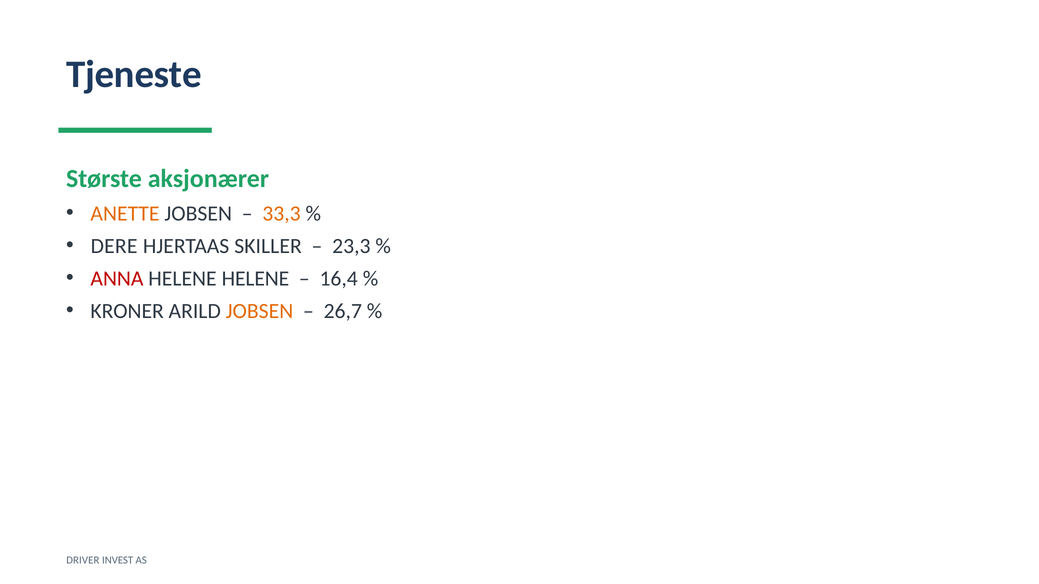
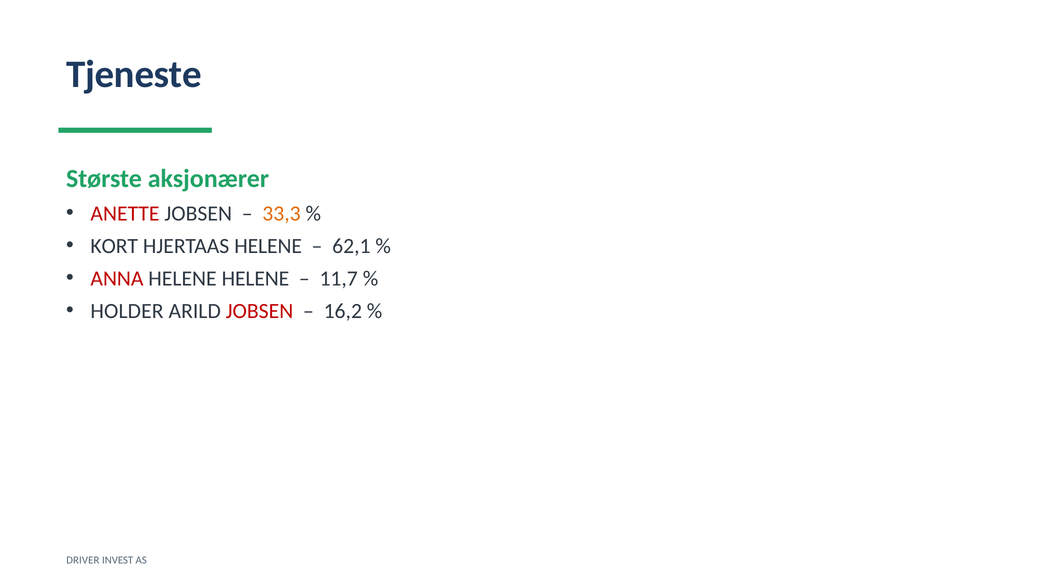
ANETTE colour: orange -> red (125, 214)
DERE: DERE -> KORT (114, 246)
HJERTAAS SKILLER: SKILLER -> HELENE (268, 246)
23,3: 23,3 -> 62,1 (351, 246)
16,4: 16,4 -> 11,7 (339, 279)
KRONER: KRONER -> HOLDER (127, 311)
JOBSEN colour: orange -> red (259, 311)
26,7: 26,7 -> 16,2 (343, 311)
